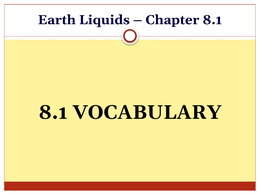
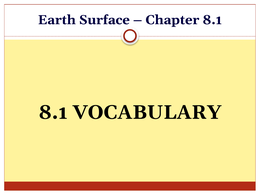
Liquids: Liquids -> Surface (104, 20)
